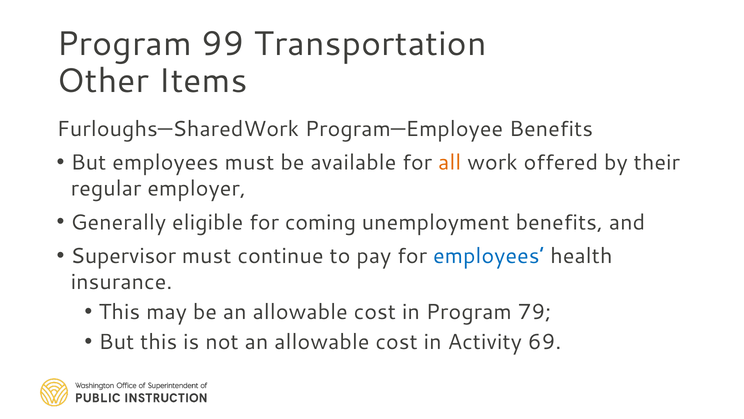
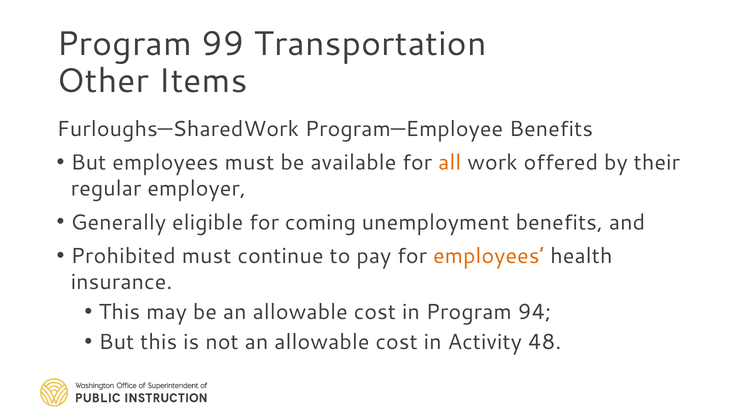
Supervisor: Supervisor -> Prohibited (123, 256)
employees colour: blue -> orange (489, 256)
79: 79 -> 94 (534, 312)
69: 69 -> 48 (545, 342)
